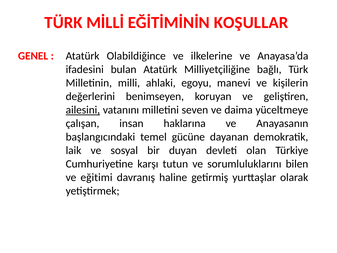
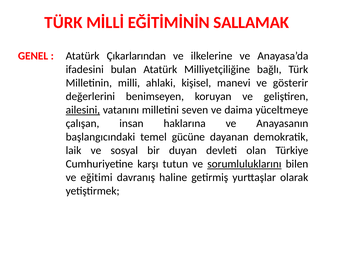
KOŞULLAR: KOŞULLAR -> SALLAMAK (251, 23)
Olabildiğince: Olabildiğince -> Çıkarlarından (136, 56)
egoyu: egoyu -> kişisel (196, 83)
kişilerin: kişilerin -> gösterir (291, 83)
sorumluluklarını underline: none -> present (244, 164)
